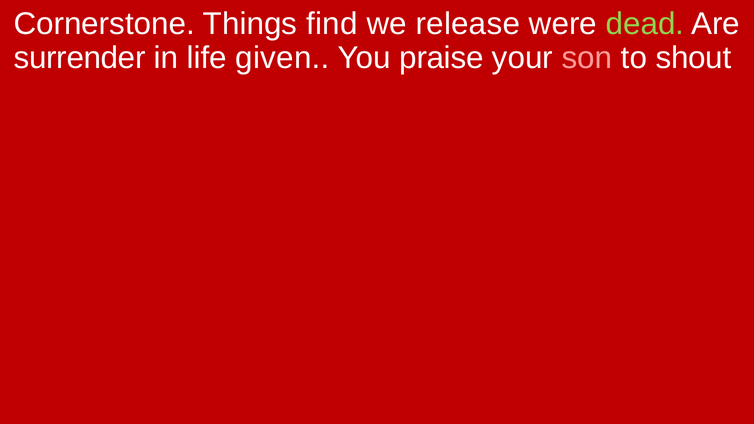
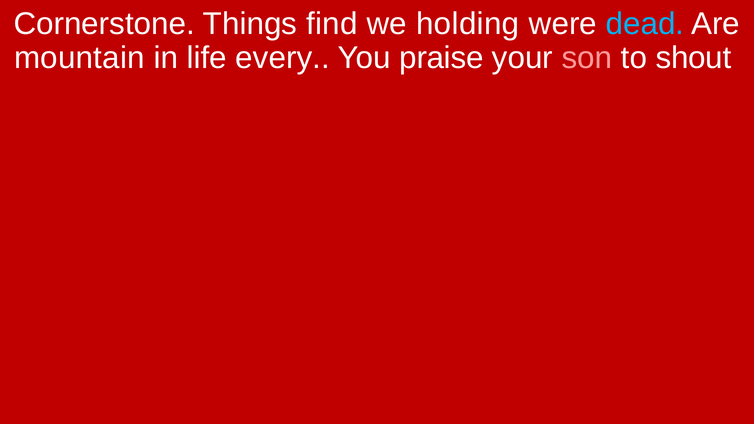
release: release -> holding (468, 24)
dead colour: light green -> light blue (645, 24)
surrender: surrender -> mountain (79, 58)
given: given -> every (283, 58)
